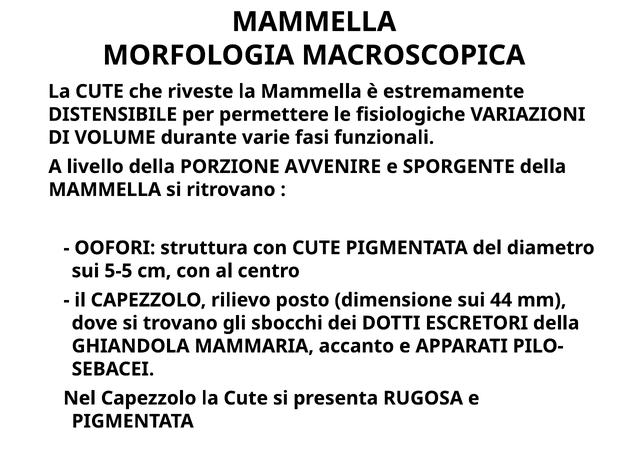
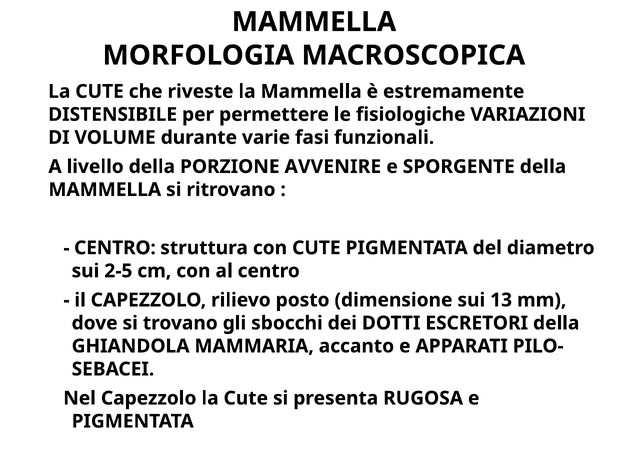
OOFORI: OOFORI -> CENTRO (115, 248)
5-5: 5-5 -> 2-5 (118, 271)
44: 44 -> 13 (501, 300)
